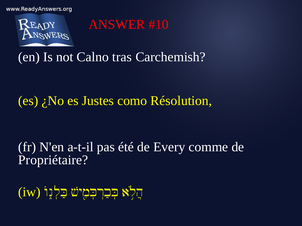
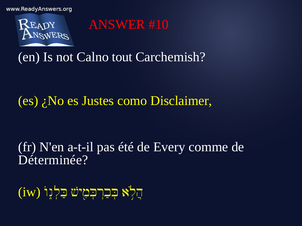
tras: tras -> tout (122, 57)
Résolution: Résolution -> Disclaimer (181, 101)
Propriétaire: Propriétaire -> Déterminée (53, 160)
